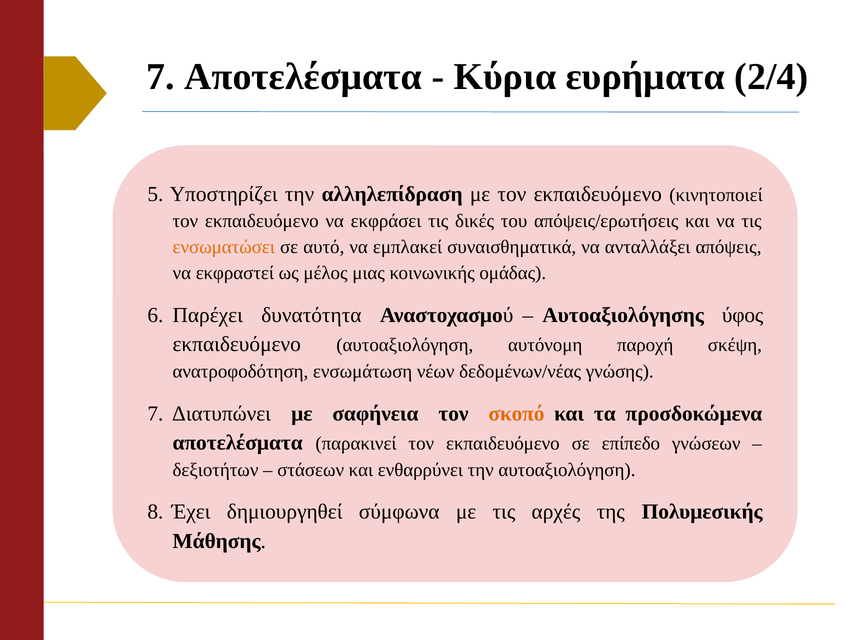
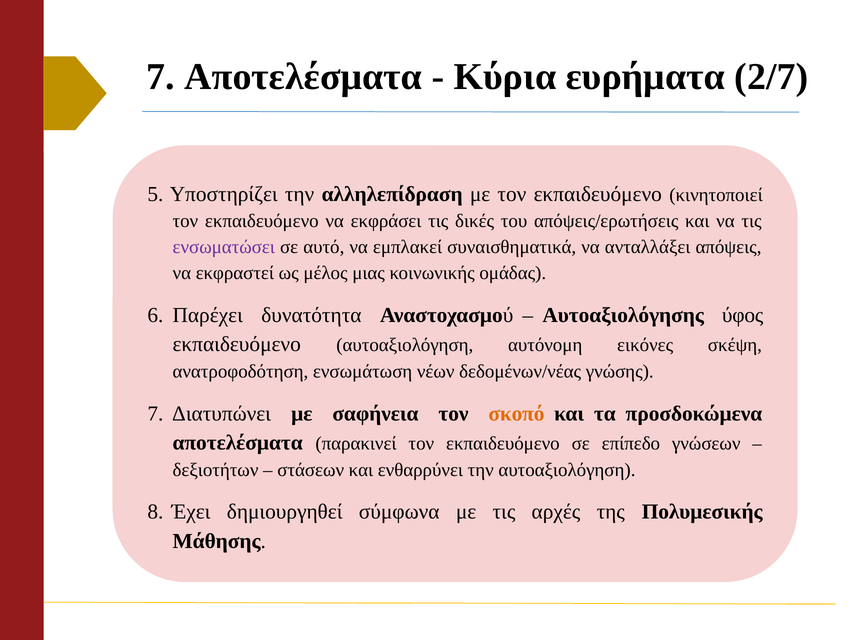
2/4: 2/4 -> 2/7 (771, 77)
ενσωματώσει colour: orange -> purple (224, 247)
παροχή: παροχή -> εικόνες (645, 345)
